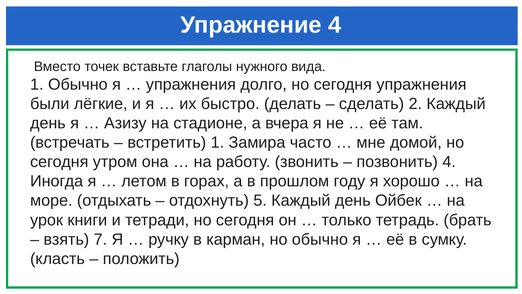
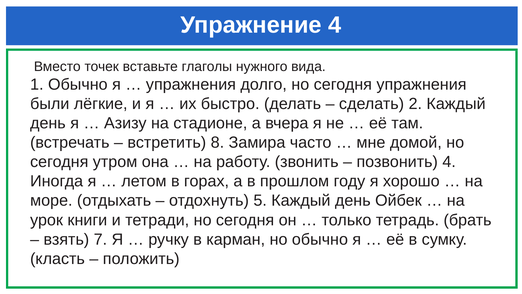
встретить 1: 1 -> 8 (217, 143)
